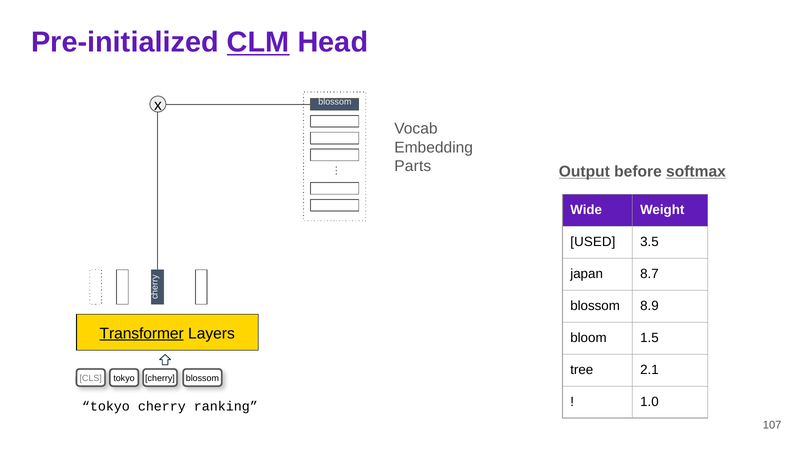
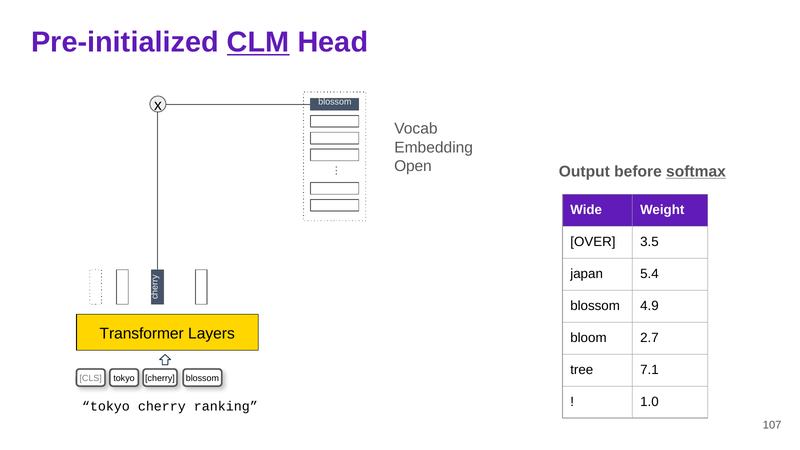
Parts: Parts -> Open (413, 166)
Output underline: present -> none (584, 172)
USED: USED -> OVER (593, 242)
8.7: 8.7 -> 5.4 (649, 274)
8.9: 8.9 -> 4.9 (649, 306)
Transformer underline: present -> none (142, 333)
1.5: 1.5 -> 2.7 (649, 338)
2.1: 2.1 -> 7.1 (649, 370)
